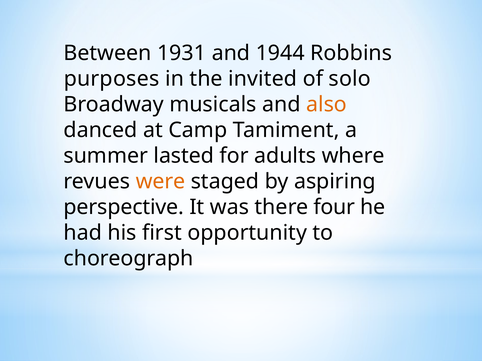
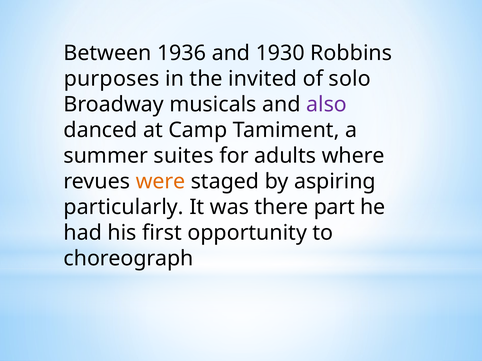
1931: 1931 -> 1936 (182, 53)
1944: 1944 -> 1930 (280, 53)
also colour: orange -> purple (327, 105)
lasted: lasted -> suites (184, 156)
perspective: perspective -> particularly (124, 208)
four: four -> part (334, 208)
